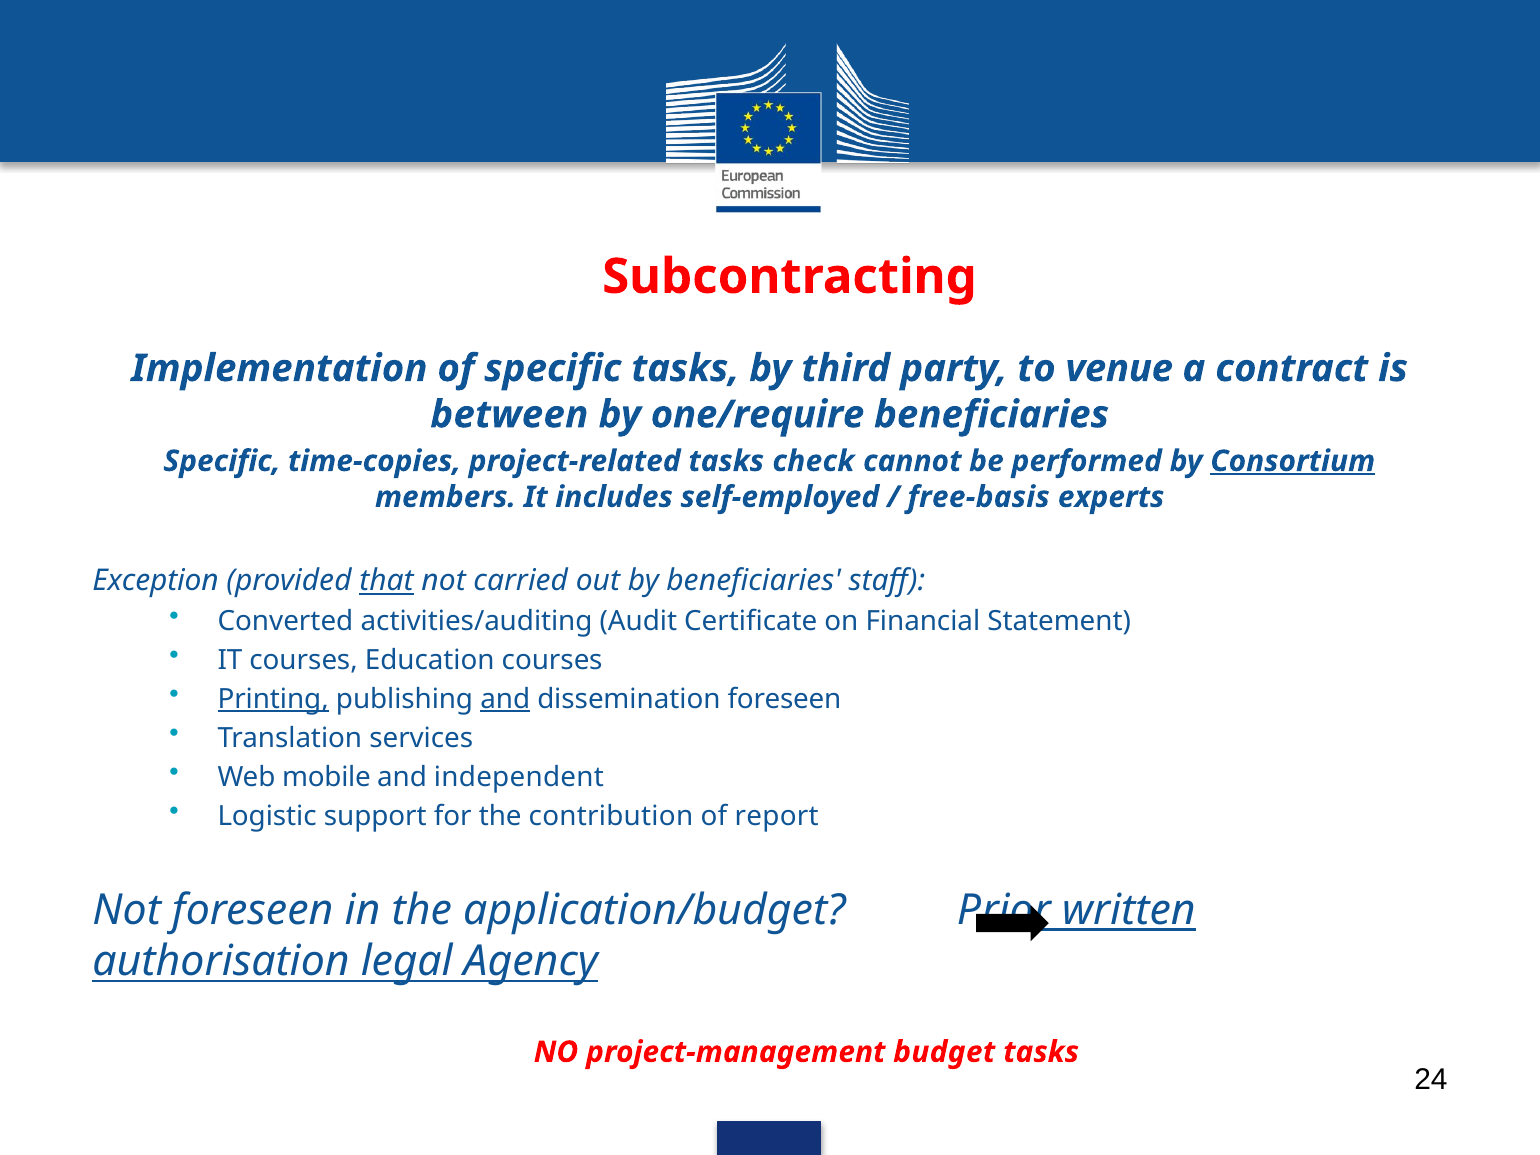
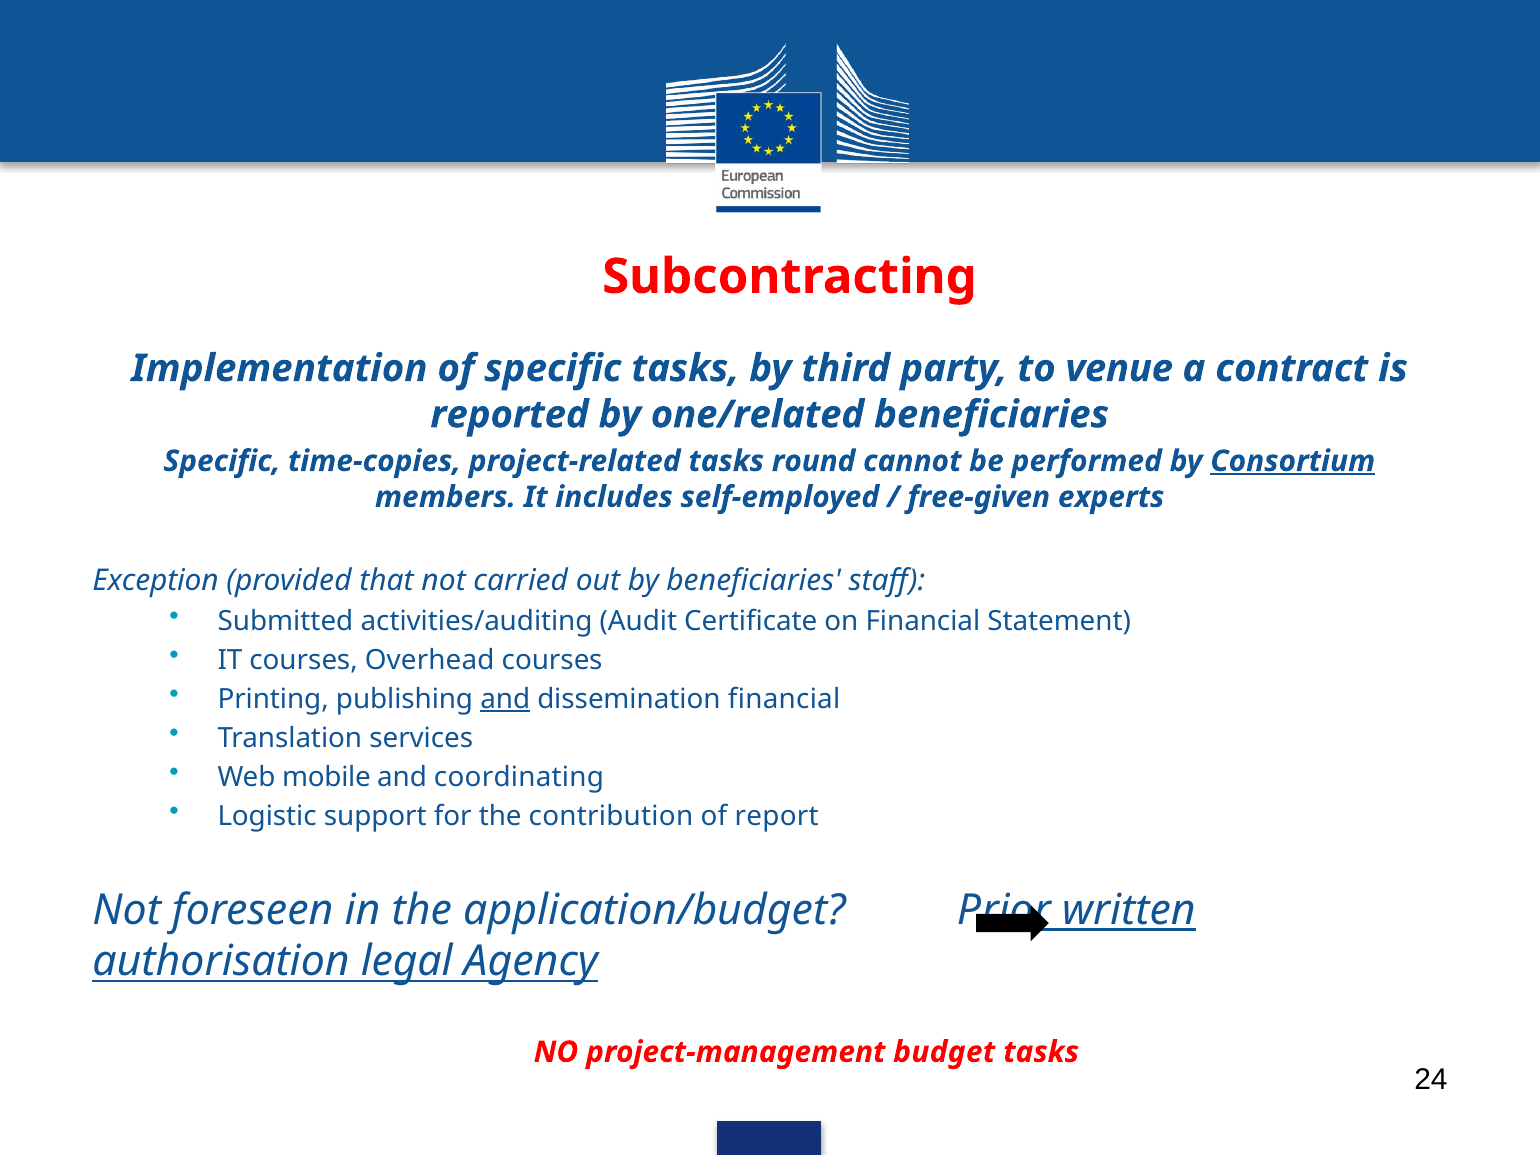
between: between -> reported (510, 415)
one/require: one/require -> one/related (757, 415)
check: check -> round (814, 461)
free-basis: free-basis -> free-given (979, 497)
that underline: present -> none (387, 581)
Converted: Converted -> Submitted (285, 621)
Education: Education -> Overhead (430, 660)
Printing underline: present -> none (273, 699)
dissemination foreseen: foreseen -> financial (784, 699)
independent: independent -> coordinating (519, 777)
